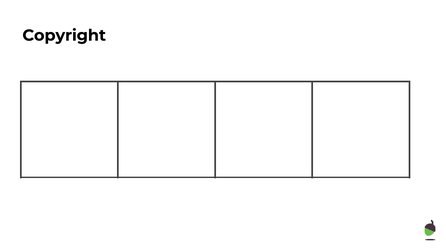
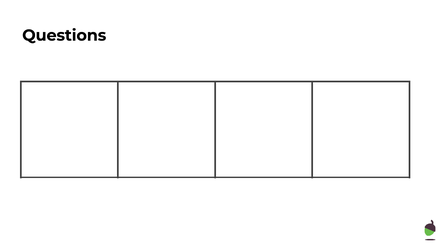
Copyright: Copyright -> Questions (64, 35)
